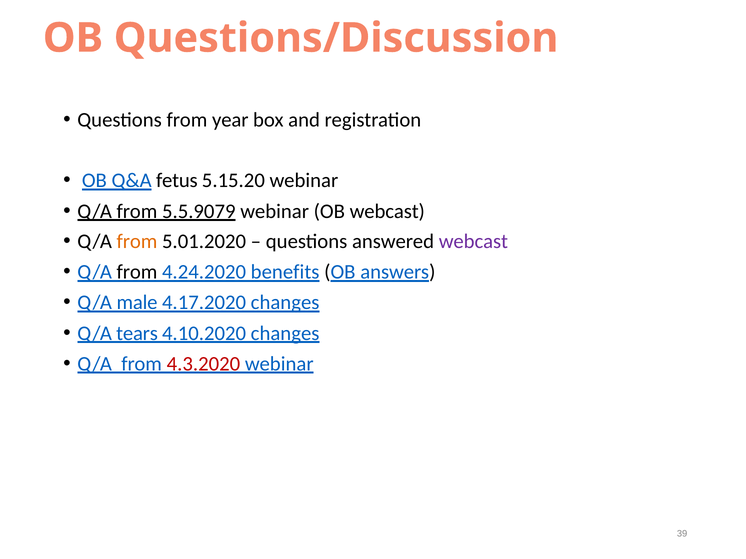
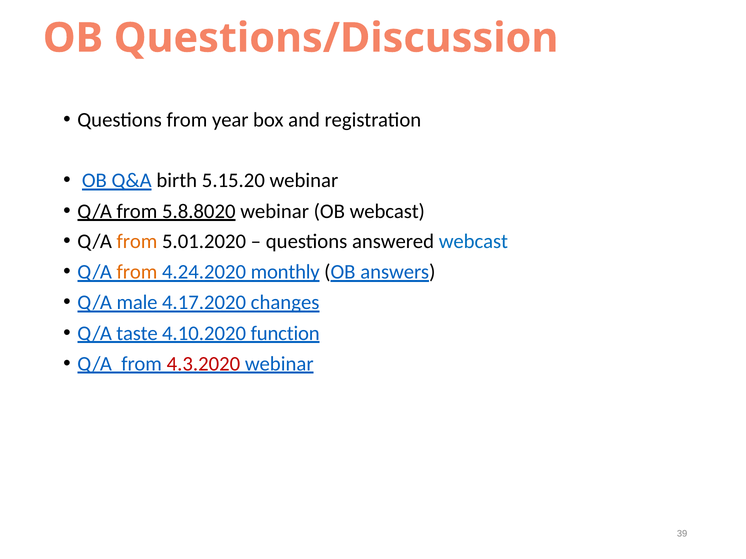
fetus: fetus -> birth (177, 181)
5.5.9079: 5.5.9079 -> 5.8.8020 (199, 211)
webcast colour: purple -> blue (473, 242)
from colour: black -> orange (137, 272)
benefits: benefits -> monthly (285, 272)
tears: tears -> taste (137, 333)
4.10.2020 changes: changes -> function (285, 333)
